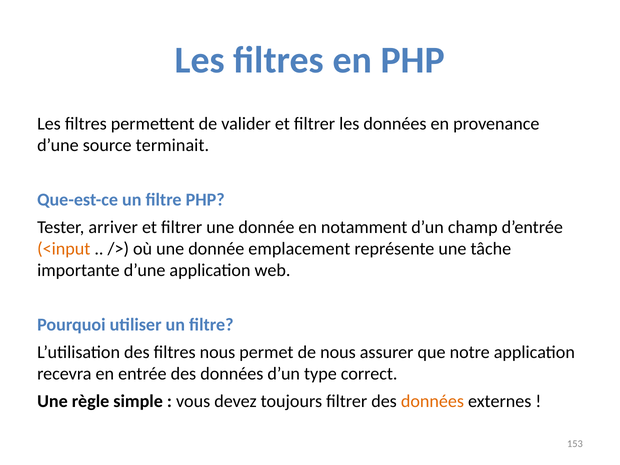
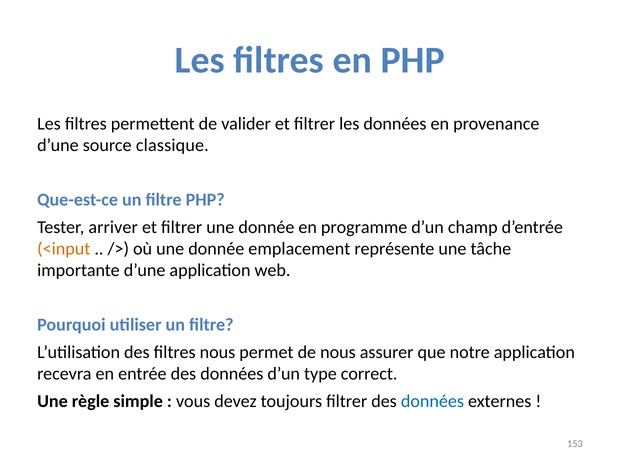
terminait: terminait -> classique (172, 145)
notamment: notamment -> programme (364, 227)
données colour: orange -> blue (432, 401)
